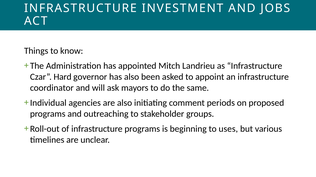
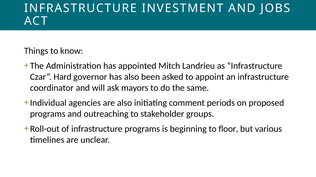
uses: uses -> floor (228, 129)
